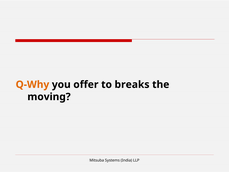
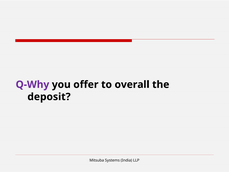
Q-Why colour: orange -> purple (32, 84)
breaks: breaks -> overall (132, 84)
moving: moving -> deposit (49, 97)
